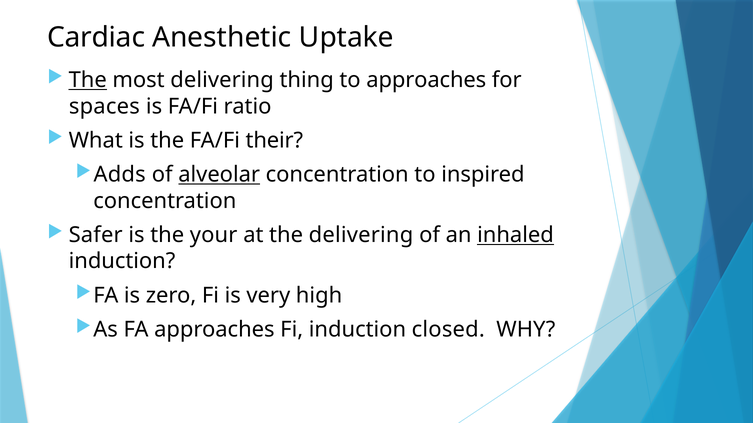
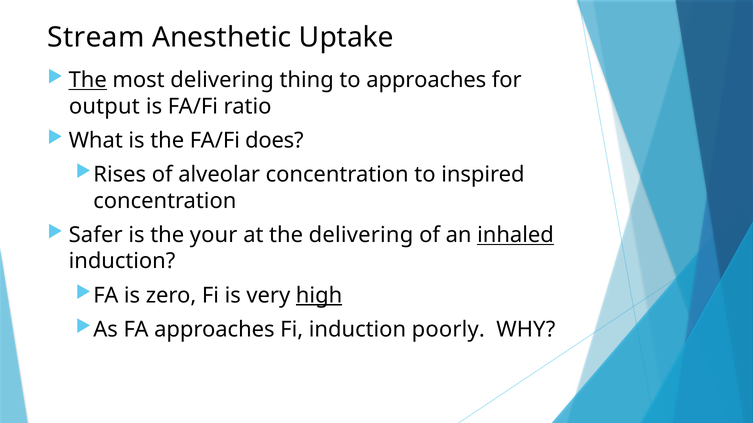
Cardiac: Cardiac -> Stream (96, 37)
spaces: spaces -> output (104, 107)
their: their -> does (274, 141)
Adds: Adds -> Rises (120, 175)
alveolar underline: present -> none (219, 175)
high underline: none -> present (319, 296)
closed: closed -> poorly (448, 330)
